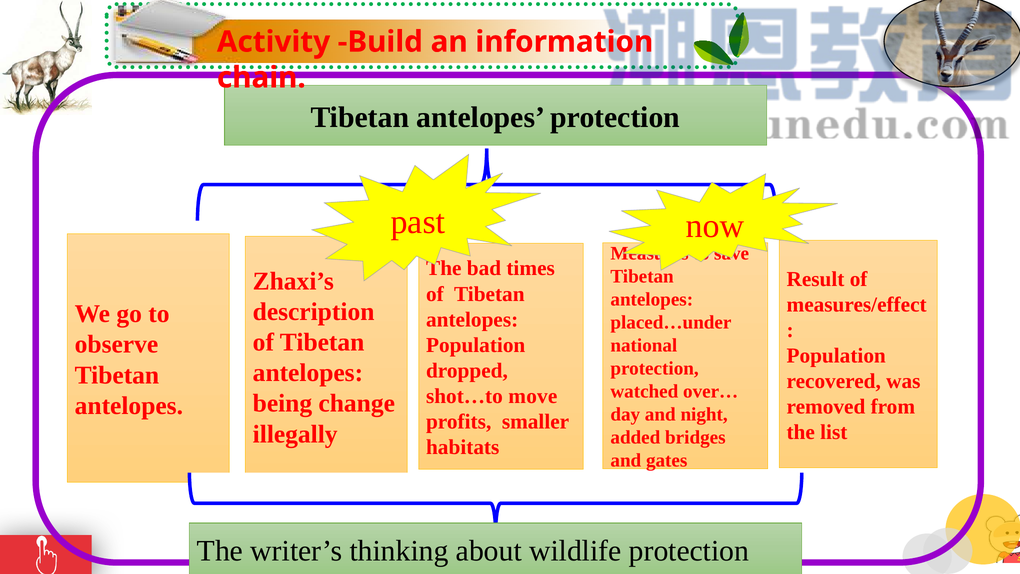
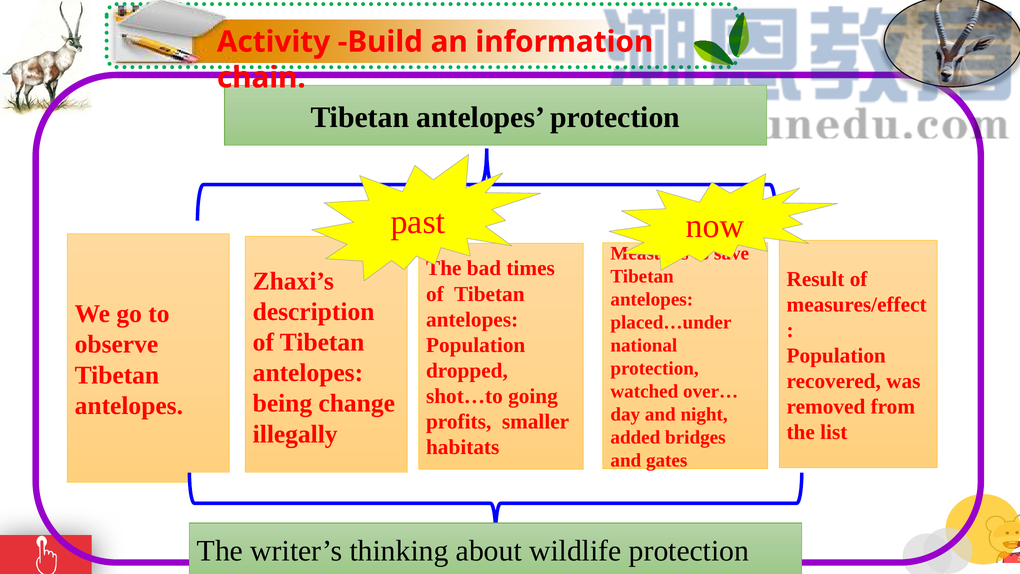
move: move -> going (533, 396)
